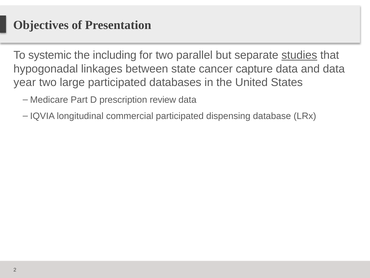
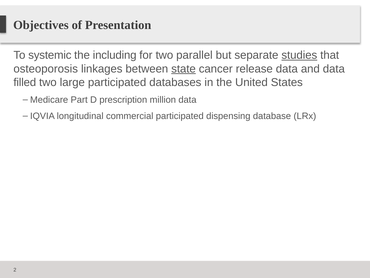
hypogonadal: hypogonadal -> osteoporosis (46, 69)
state underline: none -> present (184, 69)
capture: capture -> release (254, 69)
year: year -> filled (25, 82)
review: review -> million (163, 100)
